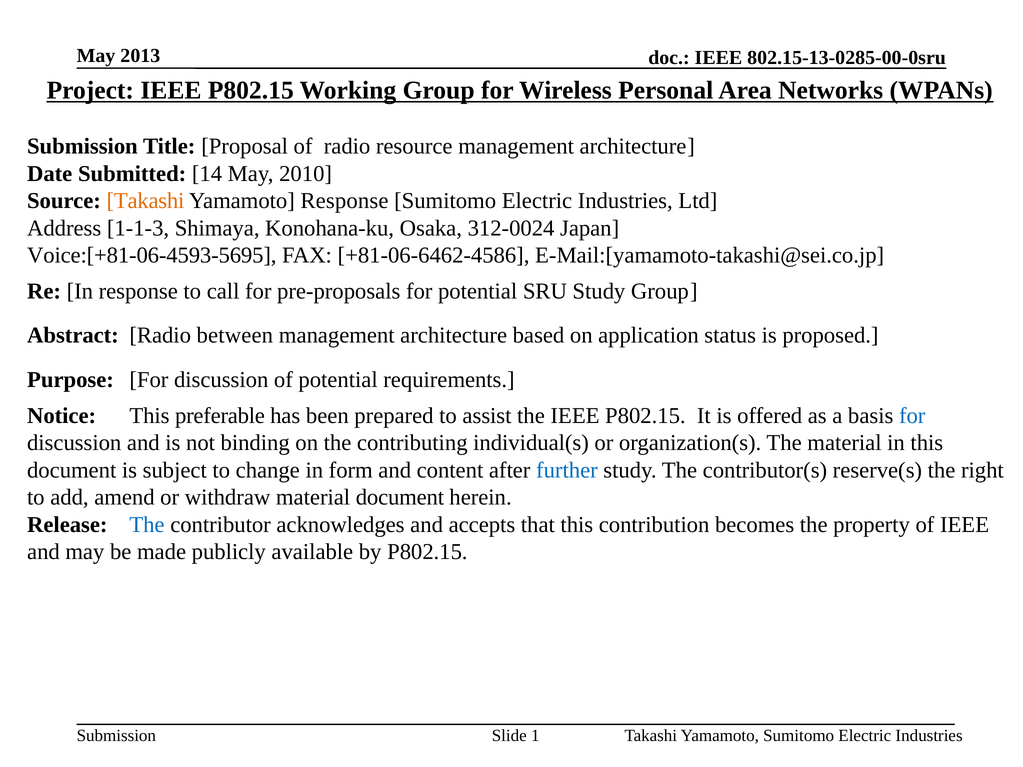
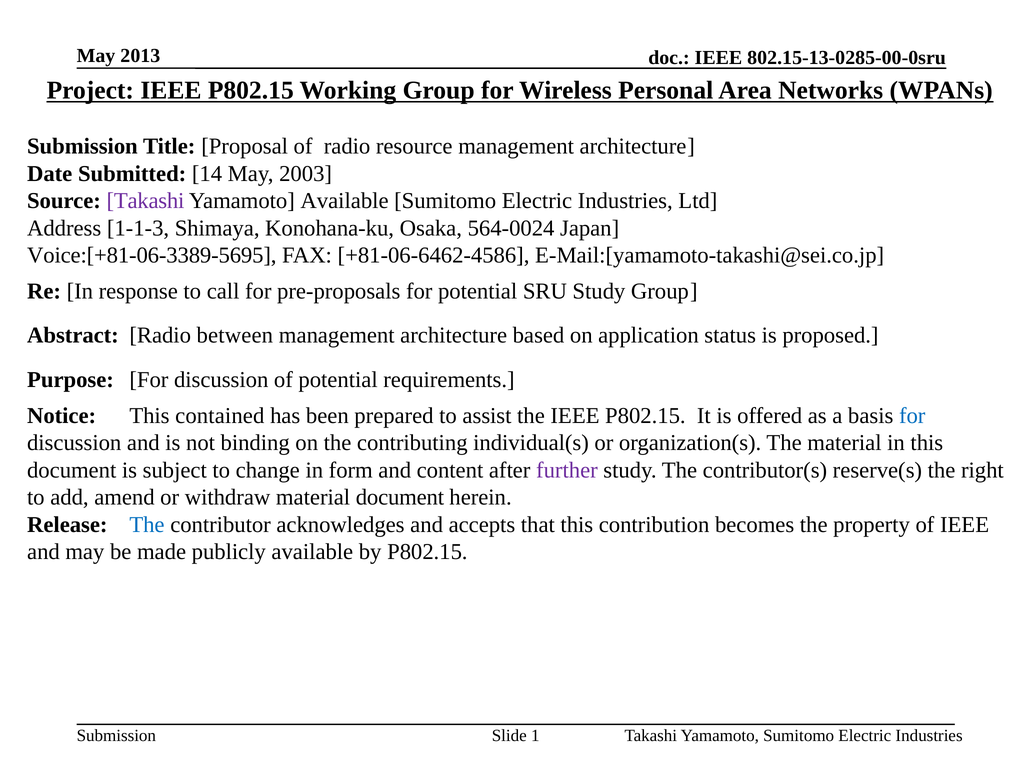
2010: 2010 -> 2003 (306, 174)
Takashi colour: orange -> purple (145, 201)
Yamamoto Response: Response -> Available (345, 201)
312-0024: 312-0024 -> 564-0024 (511, 228)
Voice:[+81-06-4593-5695: Voice:[+81-06-4593-5695 -> Voice:[+81-06-3389-5695 (152, 255)
preferable: preferable -> contained (220, 416)
further colour: blue -> purple (567, 470)
